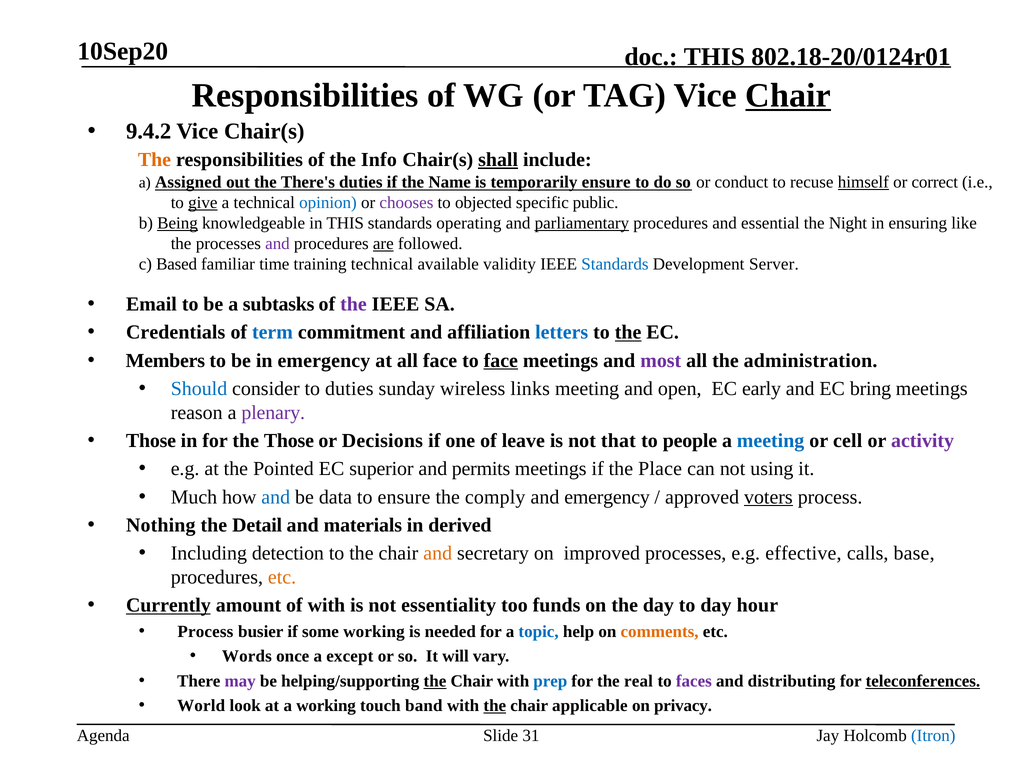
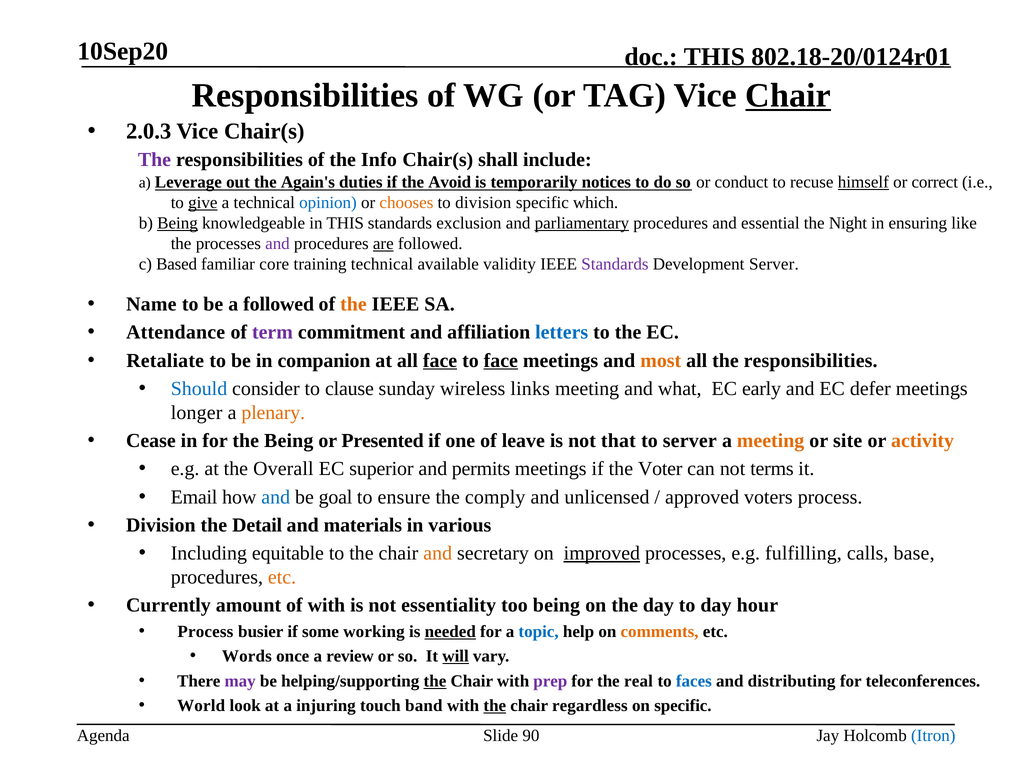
9.4.2: 9.4.2 -> 2.0.3 (149, 132)
The colour: orange -> purple (154, 160)
shall underline: present -> none (498, 160)
Assigned: Assigned -> Leverage (188, 182)
There's: There's -> Again's (308, 182)
Name: Name -> Avoid (450, 182)
temporarily ensure: ensure -> notices (606, 182)
chooses colour: purple -> orange (406, 203)
to objected: objected -> division (483, 203)
public: public -> which (596, 203)
operating: operating -> exclusion (469, 223)
time: time -> core (274, 264)
Standards colour: blue -> purple (615, 264)
Email: Email -> Name (151, 304)
a subtasks: subtasks -> followed (279, 304)
the colour: purple -> orange (353, 304)
Credentials: Credentials -> Attendance (176, 333)
term colour: blue -> purple (272, 333)
the underline: present -> none (628, 333)
Members: Members -> Retaliate (165, 361)
in emergency: emergency -> companion (324, 361)
face underline: none -> present (440, 361)
most colour: purple -> orange (661, 361)
all the administration: administration -> responsibilities (811, 361)
to duties: duties -> clause (349, 389)
open: open -> what (680, 389)
bring: bring -> defer (870, 389)
reason: reason -> longer (197, 413)
plenary colour: purple -> orange (273, 413)
Those: Those -> Cease (151, 441)
the Those: Those -> Being (289, 441)
Decisions: Decisions -> Presented (383, 441)
to people: people -> server (690, 441)
meeting colour: blue -> orange (771, 441)
cell: cell -> site (848, 441)
activity colour: purple -> orange (923, 441)
Pointed: Pointed -> Overall (283, 469)
Place: Place -> Voter (660, 469)
using: using -> terms (772, 469)
Much: Much -> Email (194, 497)
data: data -> goal (336, 497)
and emergency: emergency -> unlicensed (607, 497)
voters underline: present -> none (768, 497)
Nothing: Nothing -> Division (161, 525)
derived: derived -> various (460, 525)
detection: detection -> equitable (288, 553)
improved underline: none -> present (602, 553)
effective: effective -> fulfilling (803, 553)
Currently underline: present -> none (168, 606)
too funds: funds -> being (556, 606)
needed underline: none -> present (450, 632)
except: except -> review (350, 656)
will underline: none -> present (456, 656)
prep colour: blue -> purple (550, 681)
faces colour: purple -> blue (694, 681)
teleconferences underline: present -> none (923, 681)
a working: working -> injuring (326, 706)
applicable: applicable -> regardless (590, 706)
on privacy: privacy -> specific (683, 706)
31: 31 -> 90 (531, 736)
